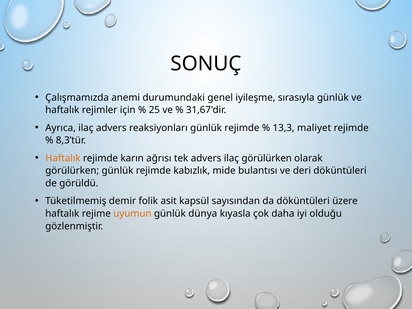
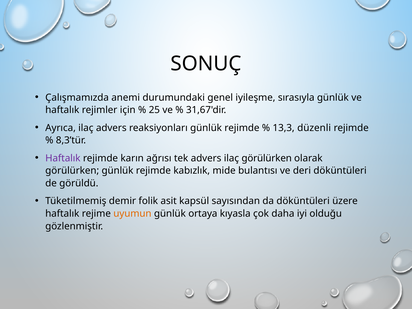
maliyet: maliyet -> düzenli (314, 128)
Haftalık colour: orange -> purple (63, 158)
dünya: dünya -> ortaya (203, 214)
